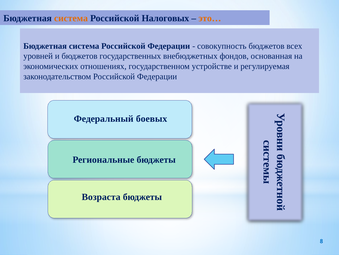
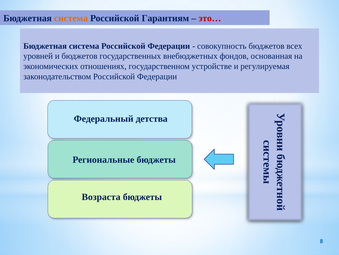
Налоговых: Налоговых -> Гарантиям (165, 18)
это… colour: orange -> red (210, 18)
боевых: боевых -> детства (152, 118)
